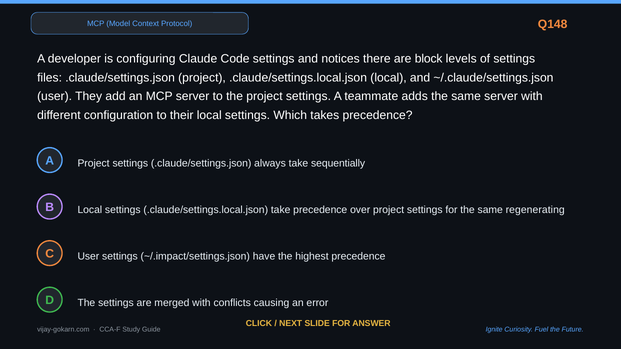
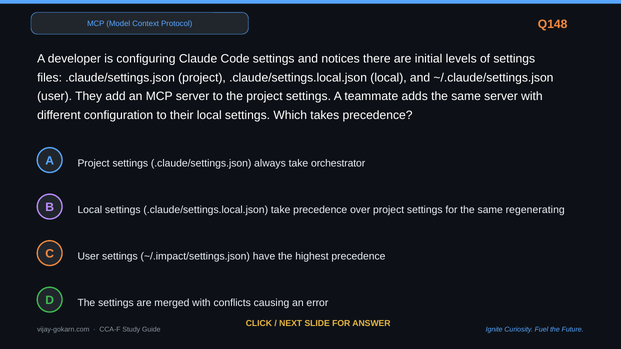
block: block -> initial (429, 59)
sequentially: sequentially -> orchestrator (338, 163)
